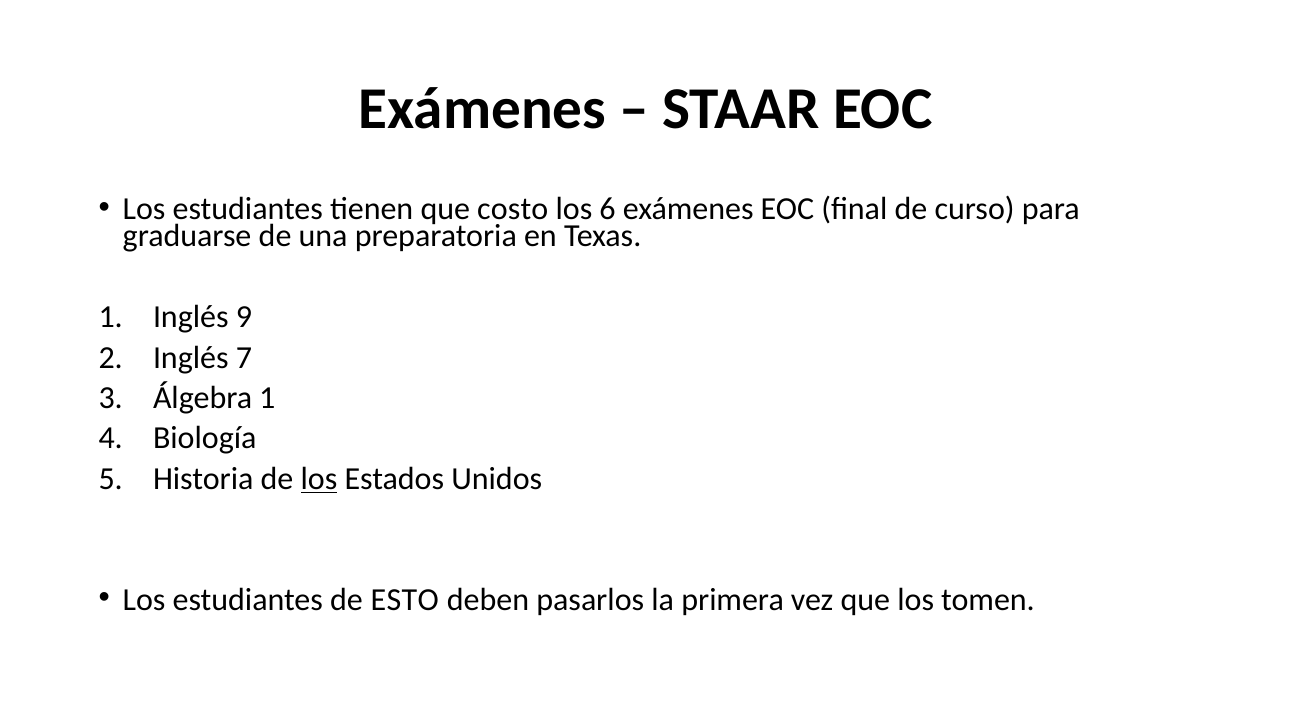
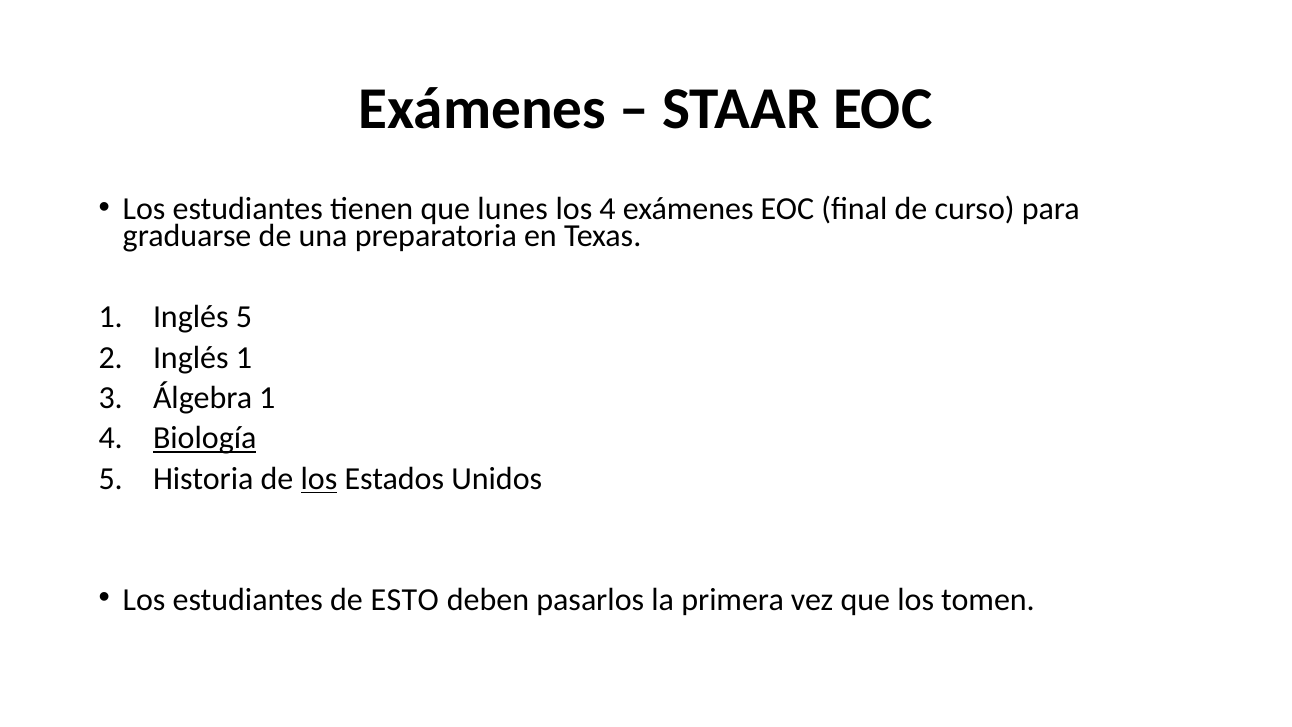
costo: costo -> lunes (513, 209)
los 6: 6 -> 4 (608, 209)
Inglés 9: 9 -> 5 (244, 317)
Inglés 7: 7 -> 1 (244, 357)
Biología underline: none -> present (205, 438)
